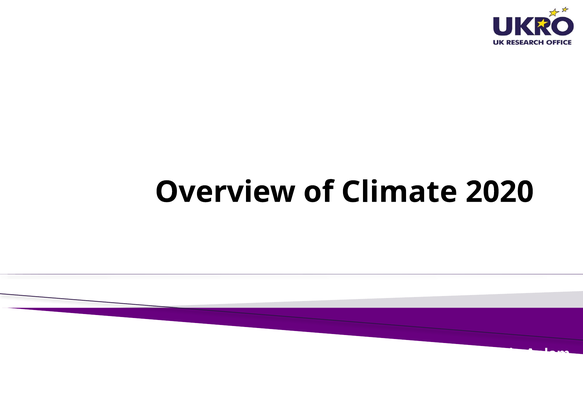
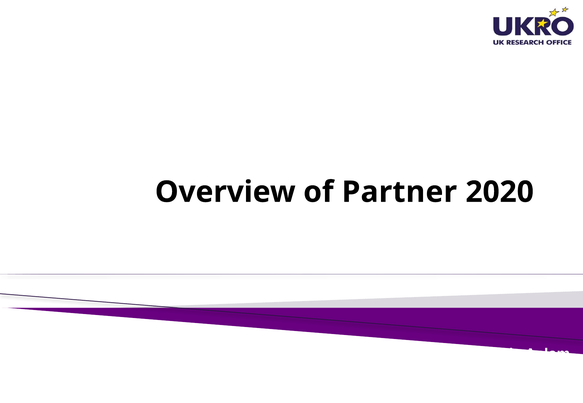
Climate: Climate -> Partner (399, 192)
